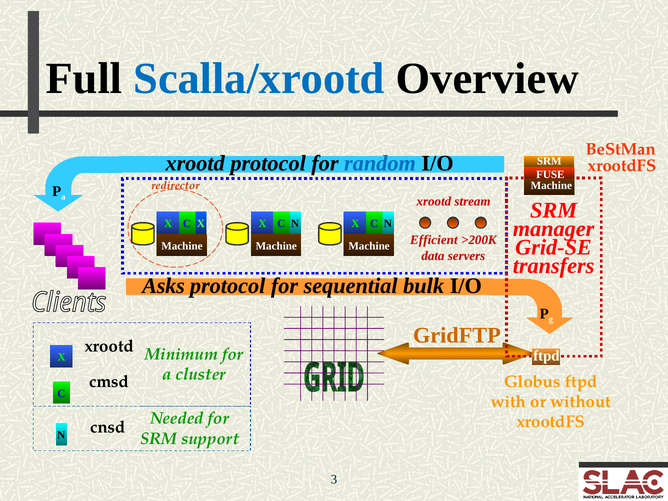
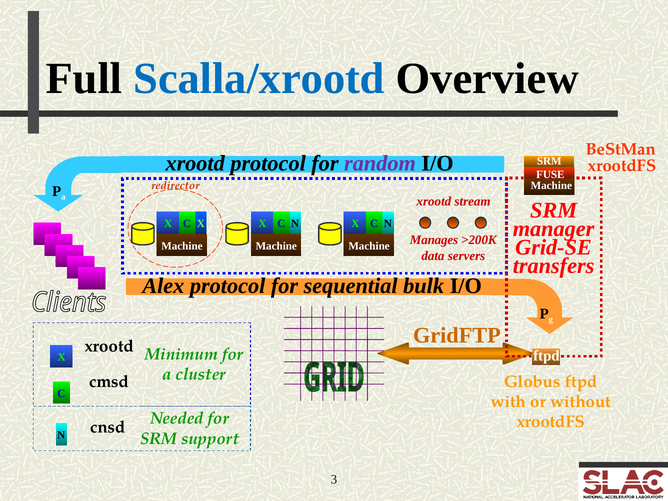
random colour: blue -> purple (380, 163)
Efficient: Efficient -> Manages (434, 240)
Asks: Asks -> Alex (163, 286)
